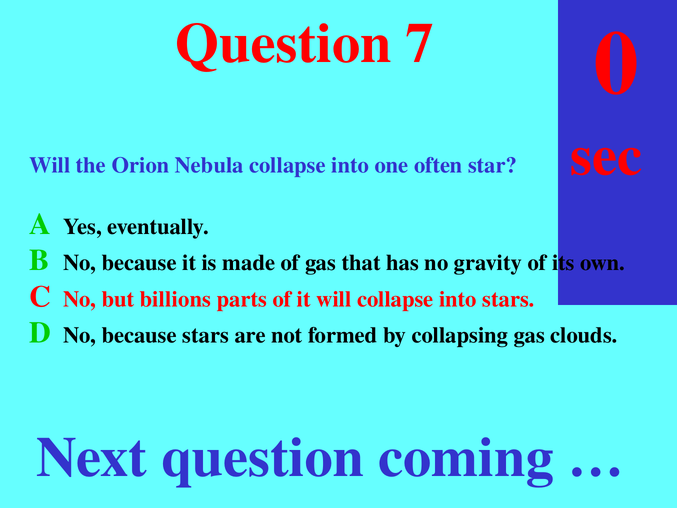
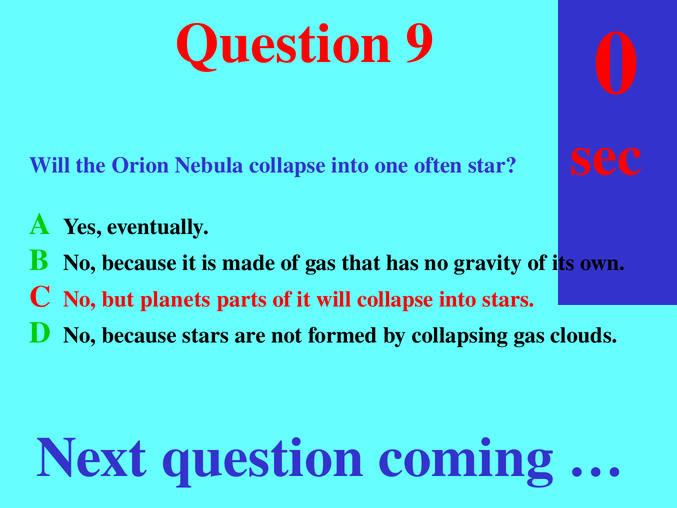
Question 7: 7 -> 9 (420, 43)
billions: billions -> planets (175, 299)
